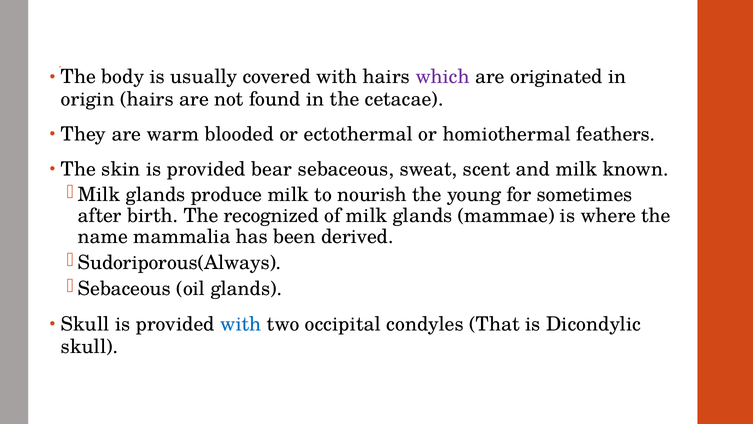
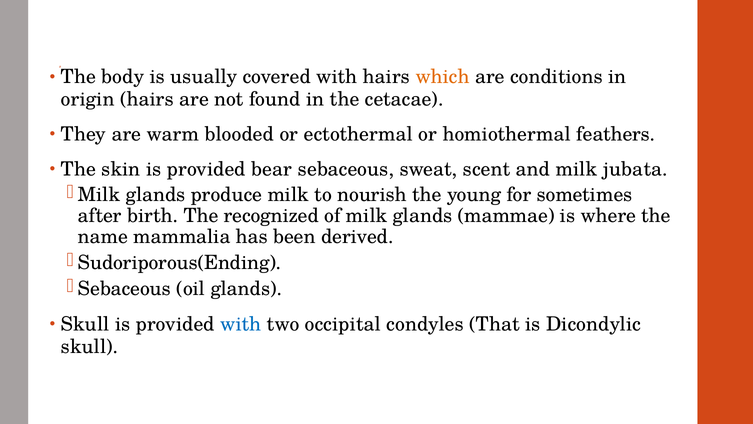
which colour: purple -> orange (443, 77)
originated: originated -> conditions (556, 77)
known: known -> jubata (635, 169)
Sudoriporous(Always: Sudoriporous(Always -> Sudoriporous(Ending (180, 263)
